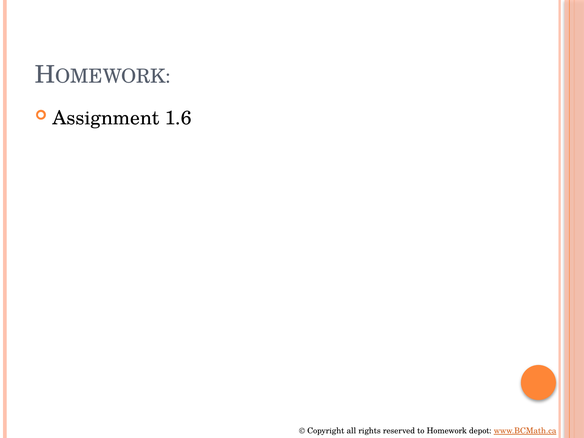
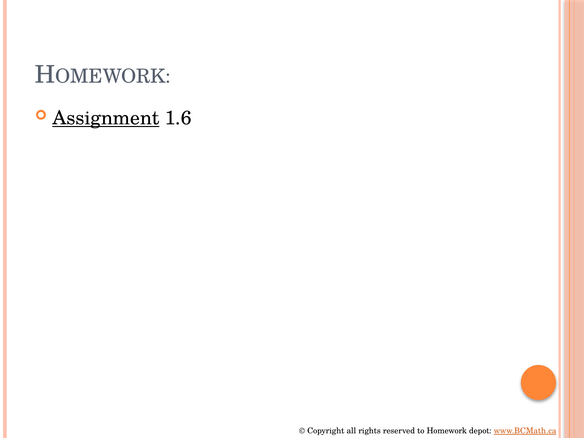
Assignment underline: none -> present (106, 118)
